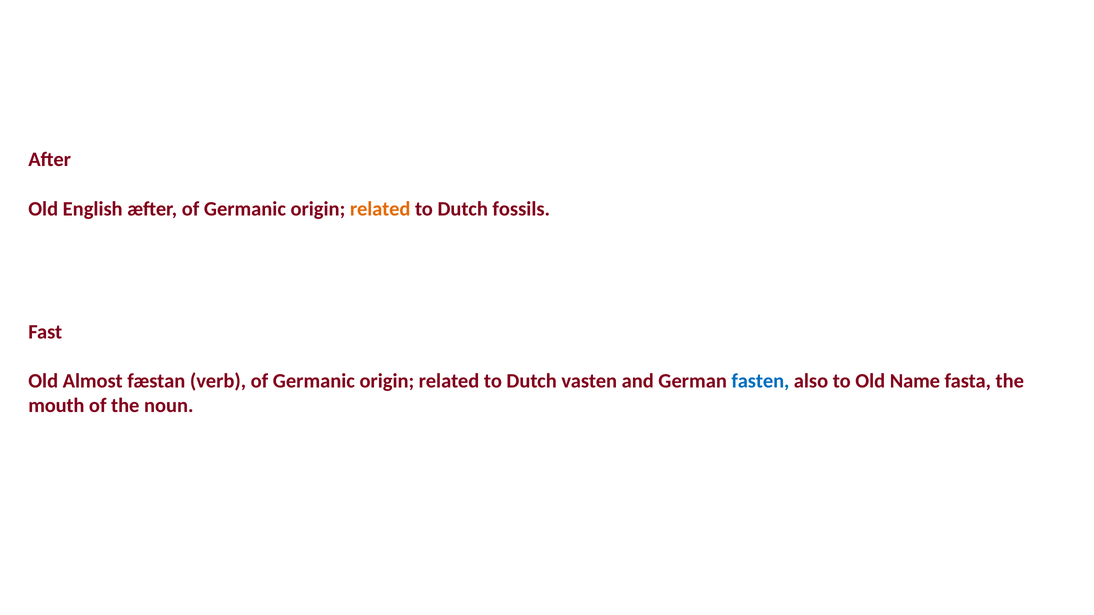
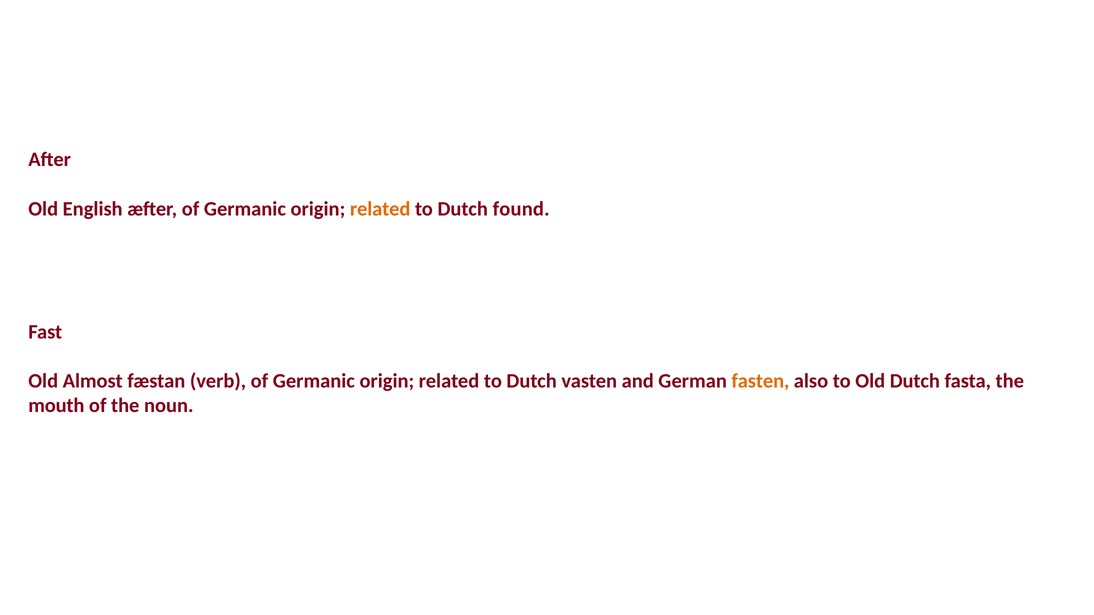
fossils: fossils -> found (521, 209)
fasten colour: blue -> orange (760, 381)
Old Name: Name -> Dutch (915, 381)
